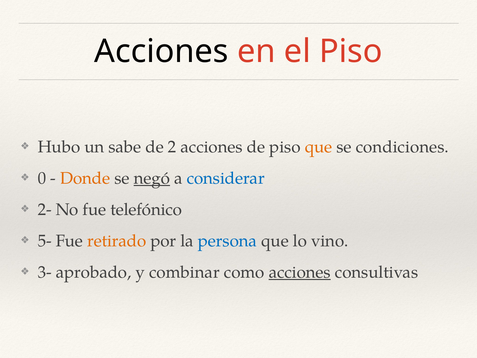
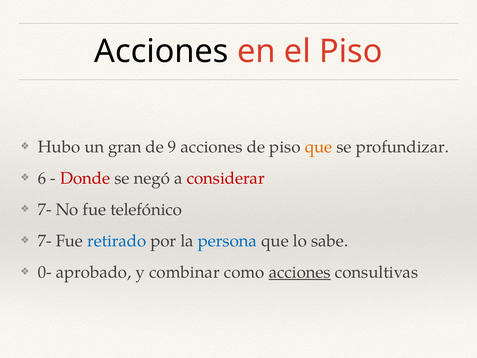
sabe: sabe -> gran (125, 147)
2: 2 -> 9 (172, 147)
condiciones: condiciones -> profundizar (402, 147)
0: 0 -> 6 (42, 178)
Donde colour: orange -> red (85, 178)
negó underline: present -> none (152, 178)
considerar colour: blue -> red (226, 178)
2-: 2- -> 7- (45, 209)
5-: 5- -> 7- (45, 241)
retirado colour: orange -> blue (117, 241)
vino: vino -> sabe (330, 241)
3-: 3- -> 0- (45, 272)
